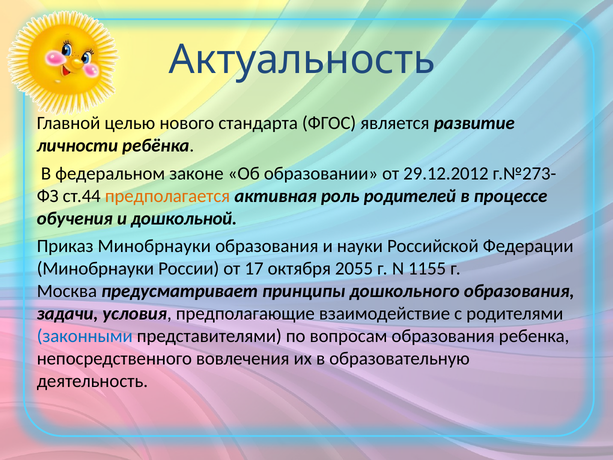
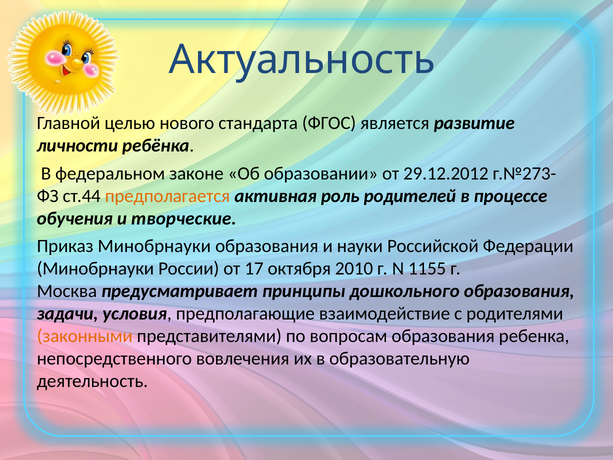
дошкольной: дошкольной -> творческие (184, 218)
2055: 2055 -> 2010 (354, 269)
законными colour: blue -> orange (85, 336)
